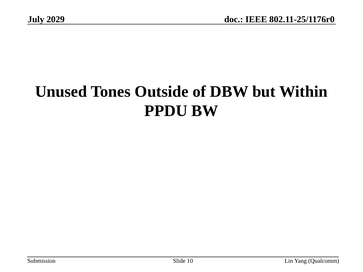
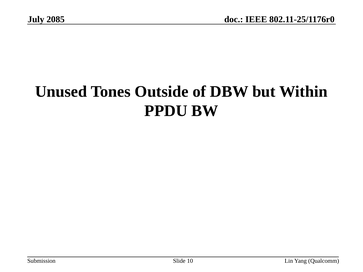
2029: 2029 -> 2085 (56, 19)
